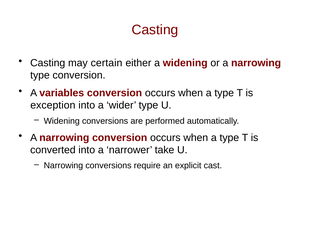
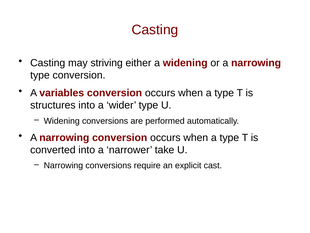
certain: certain -> striving (107, 63)
exception: exception -> structures (53, 105)
